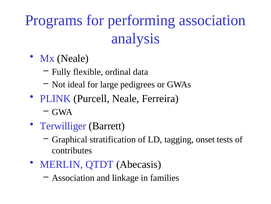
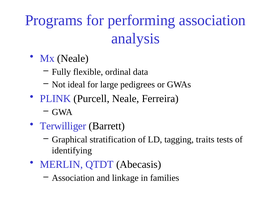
onset: onset -> traits (205, 139)
contributes: contributes -> identifying (72, 150)
